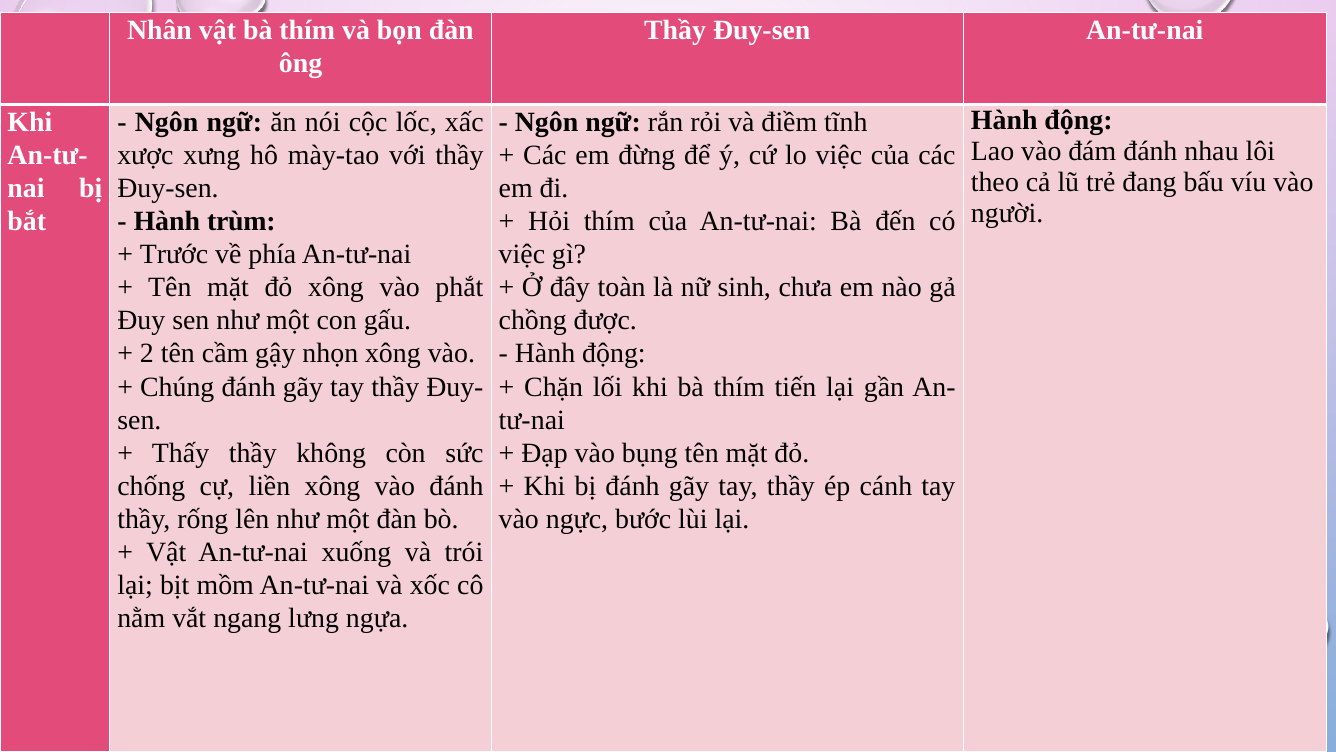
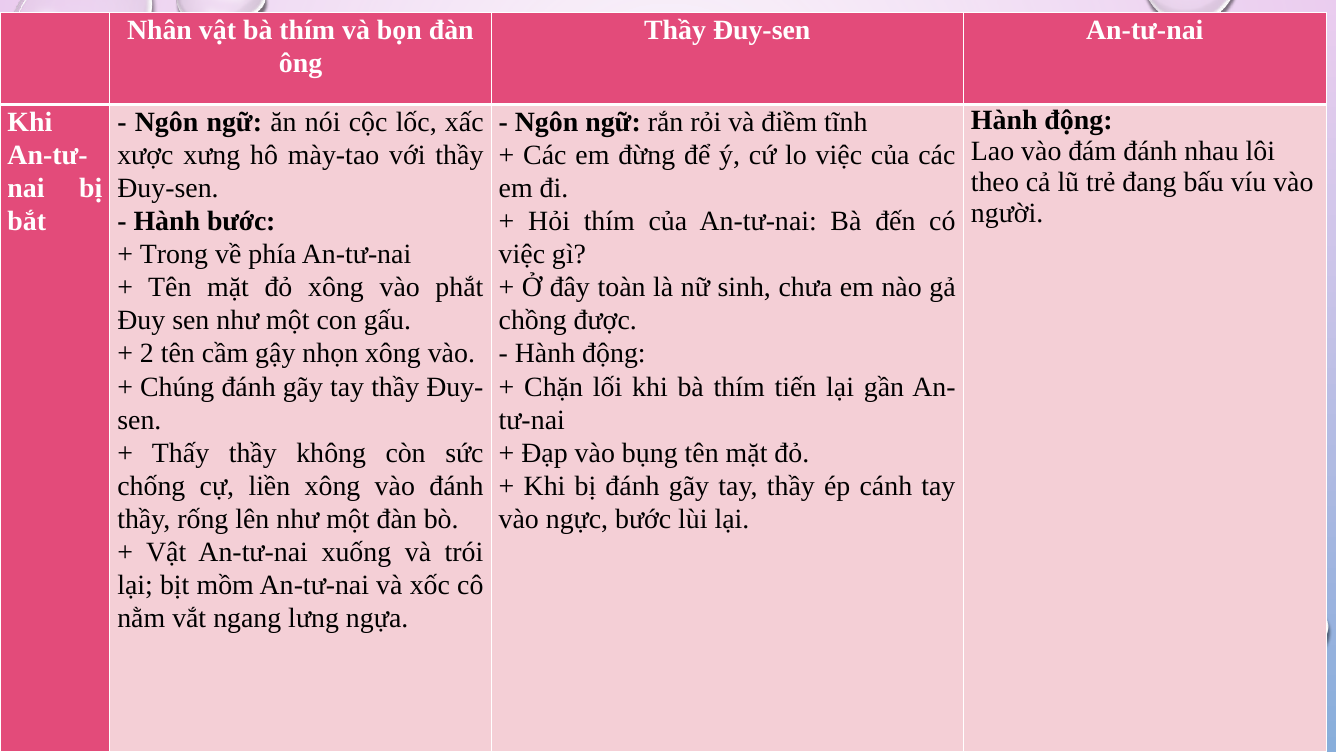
Hành trùm: trùm -> bước (241, 221)
Trước: Trước -> Trong (174, 254)
